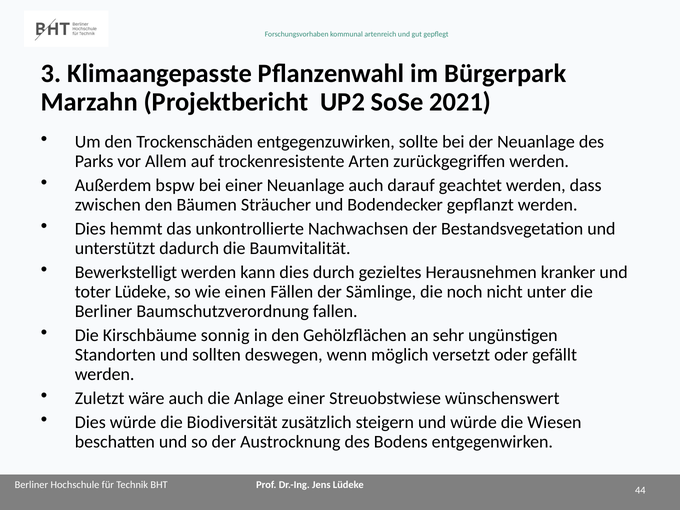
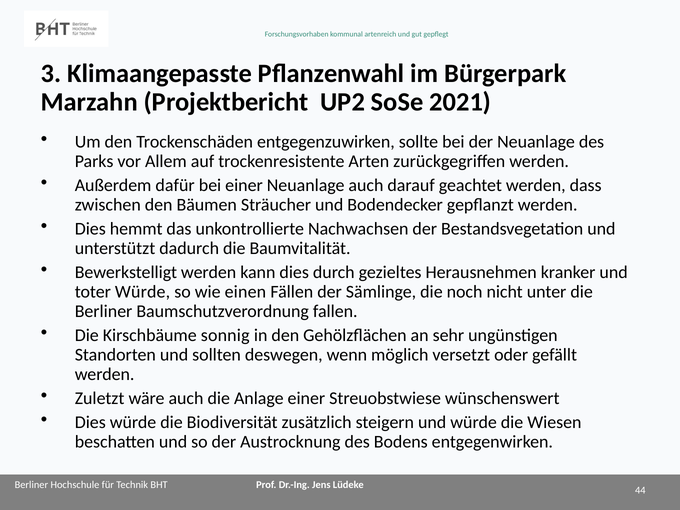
bspw: bspw -> dafür (175, 185)
toter Lüdeke: Lüdeke -> Würde (143, 292)
